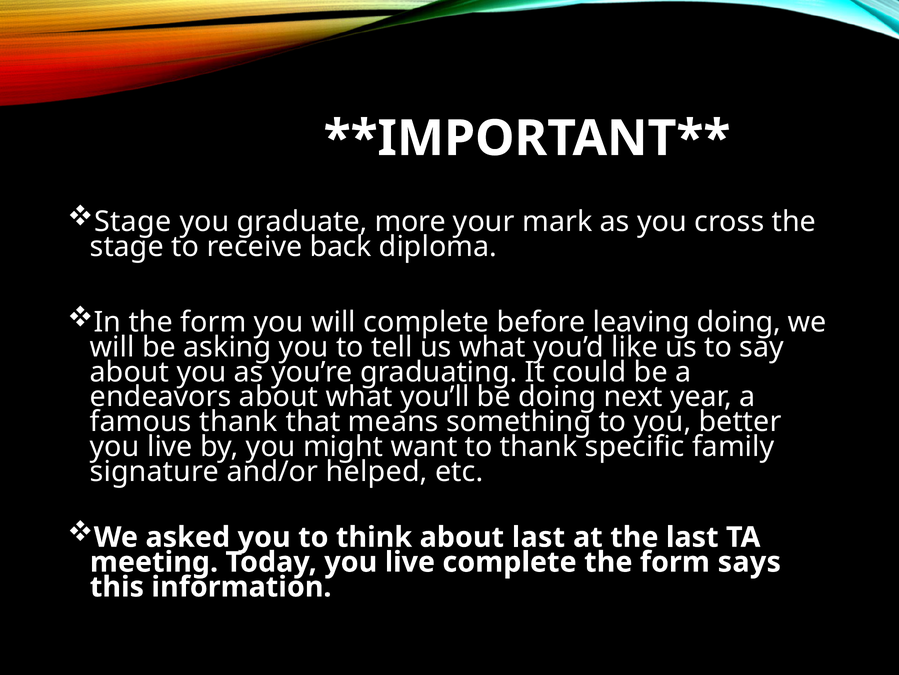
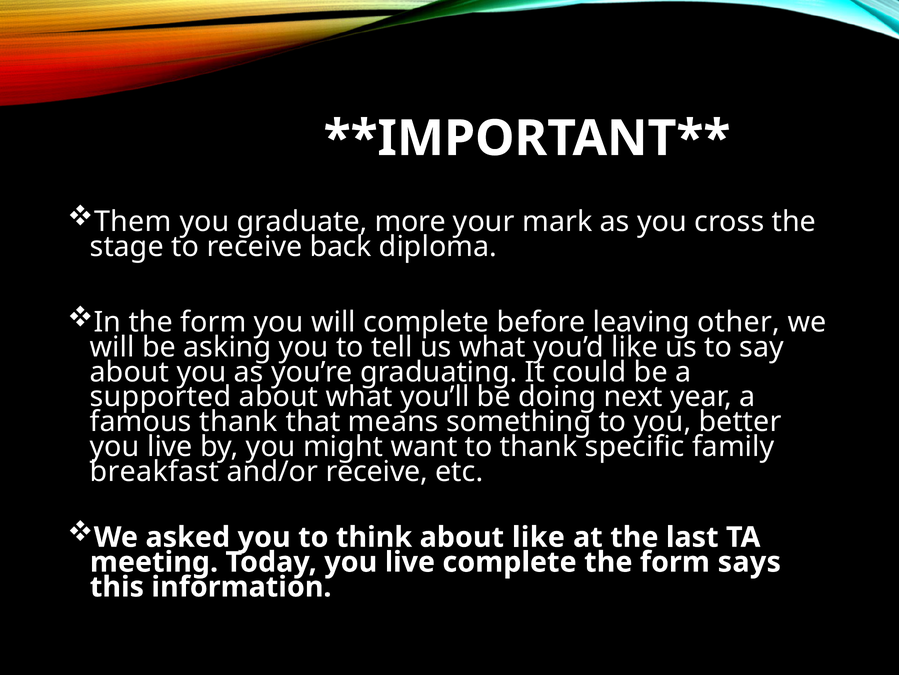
Stage: Stage -> Them (133, 222)
leaving doing: doing -> other (739, 322)
endeavors: endeavors -> supported (161, 397)
signature: signature -> breakfast (154, 471)
and/or helped: helped -> receive (377, 471)
about last: last -> like (538, 537)
